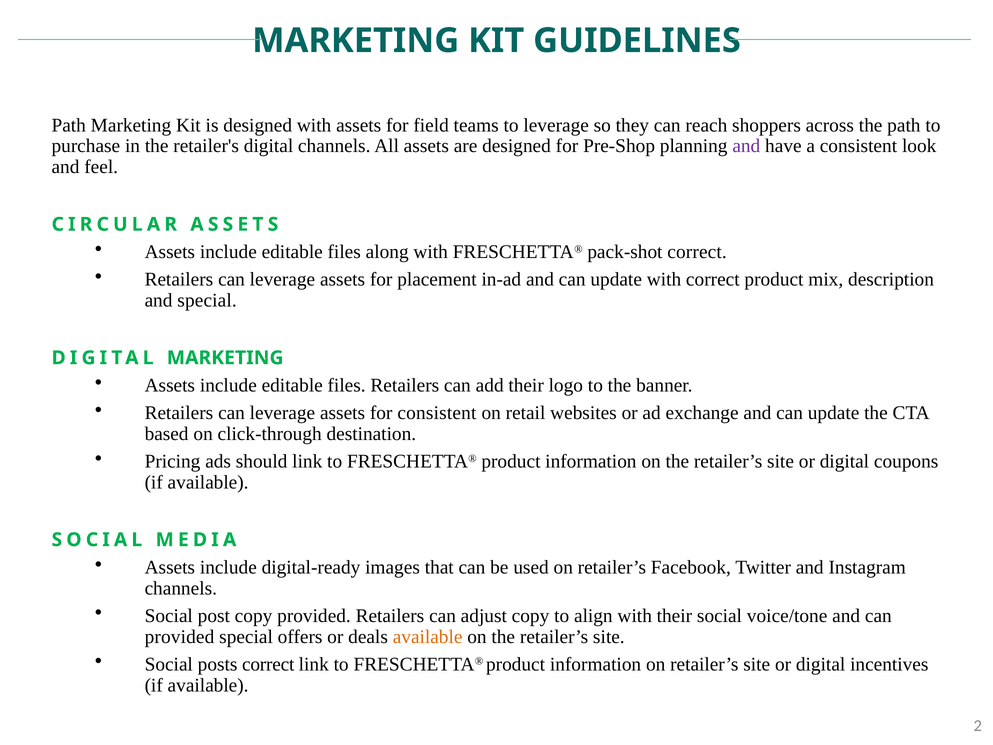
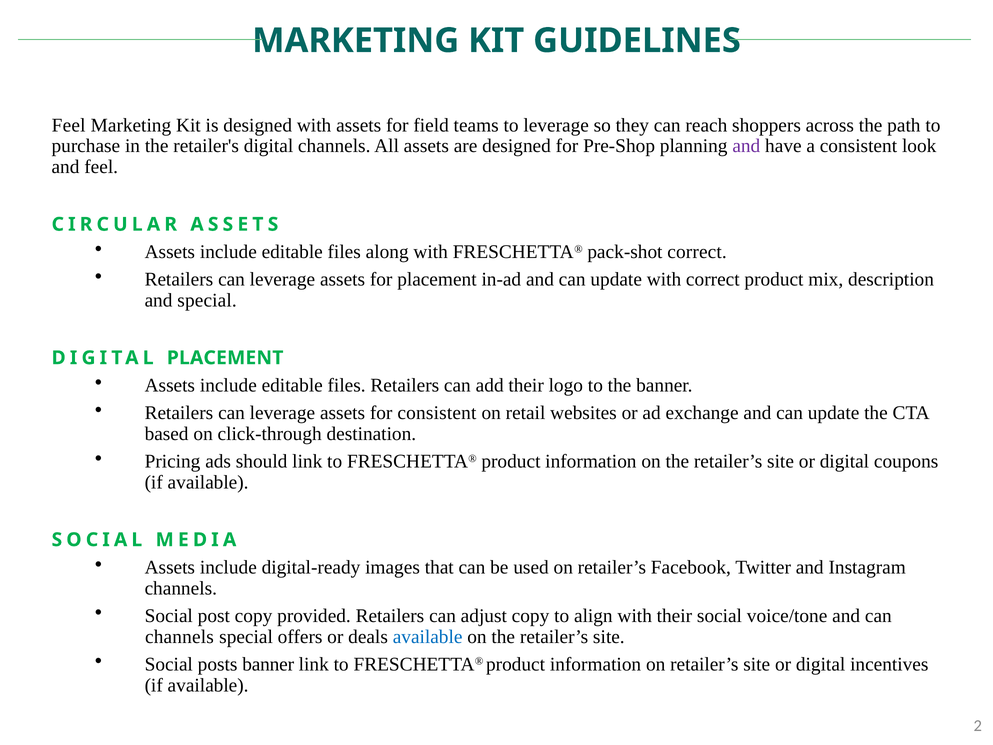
Path: Path -> Feel (69, 125)
DIGITAL MARKETING: MARKETING -> PLACEMENT (225, 358)
provided: provided -> channels (179, 636)
available colour: orange -> blue (428, 636)
posts correct: correct -> banner (268, 664)
